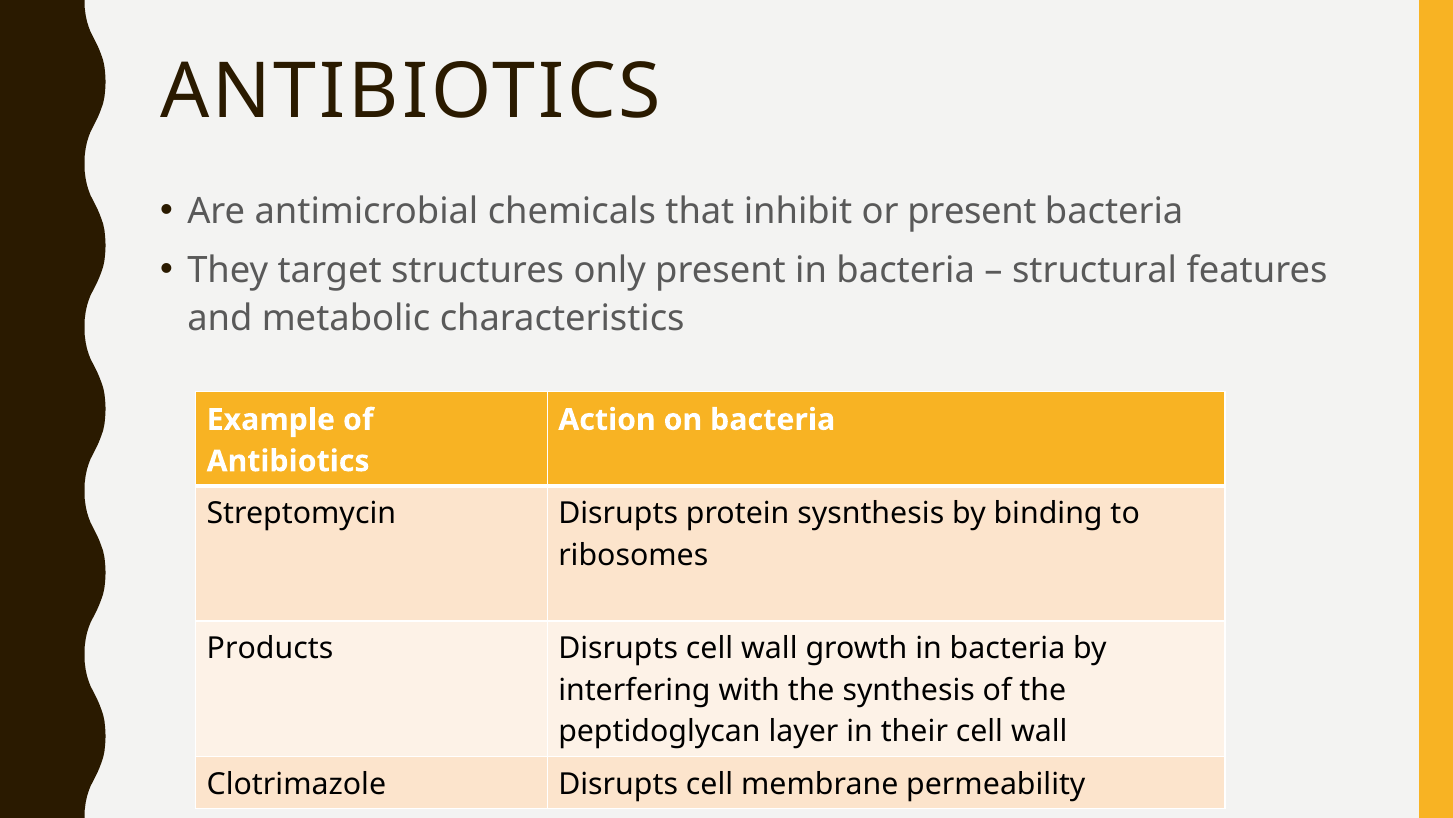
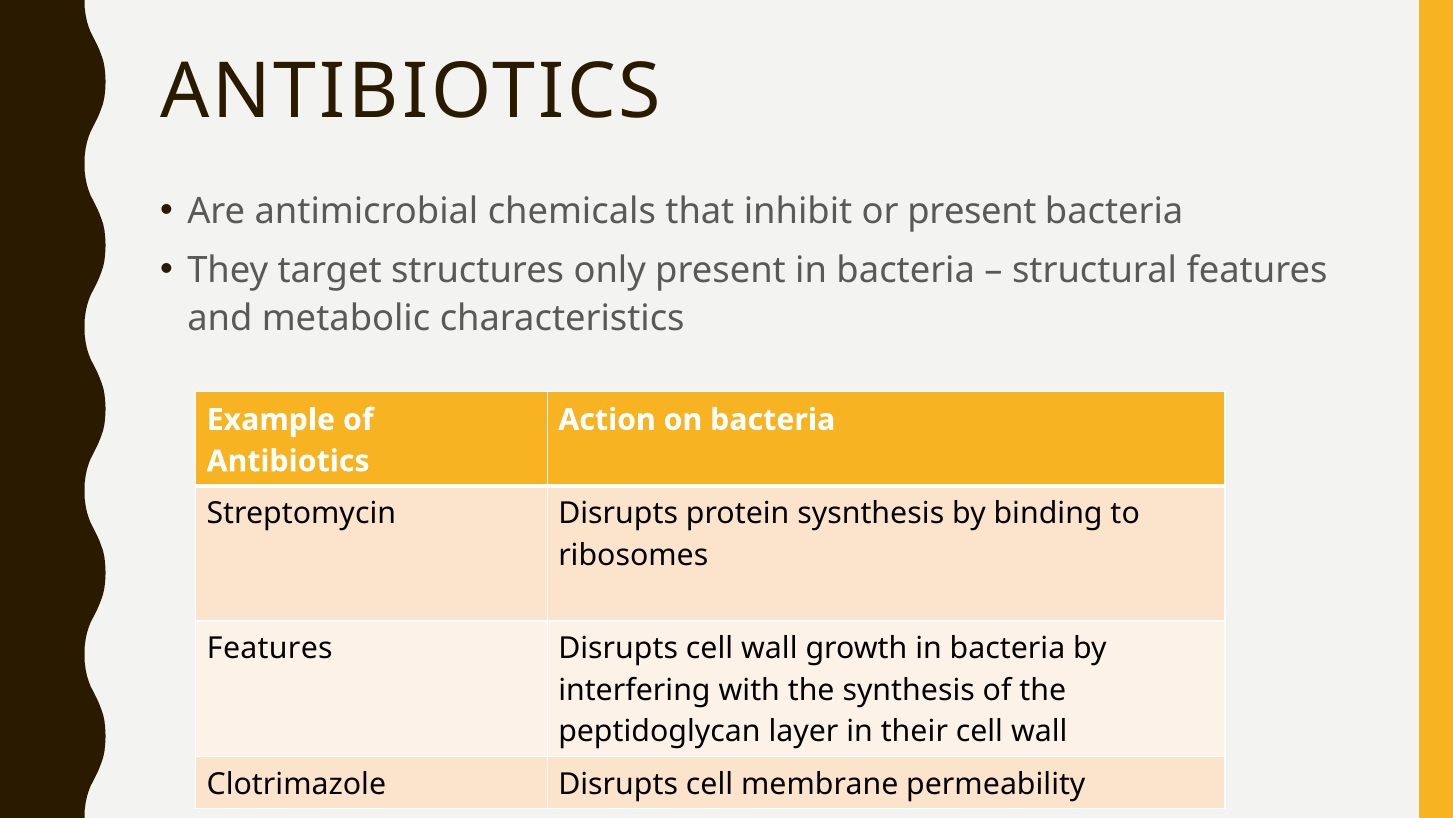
Products: Products -> Features (270, 648)
